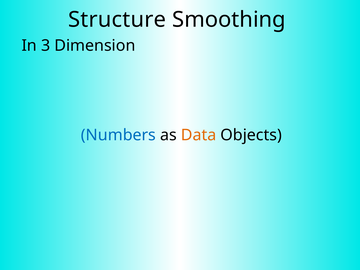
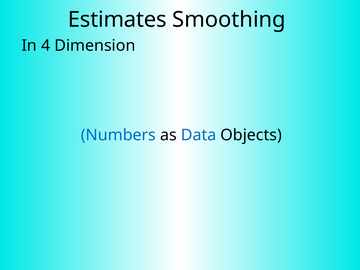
Structure: Structure -> Estimates (117, 20)
3: 3 -> 4 (46, 46)
Data colour: orange -> blue (199, 135)
